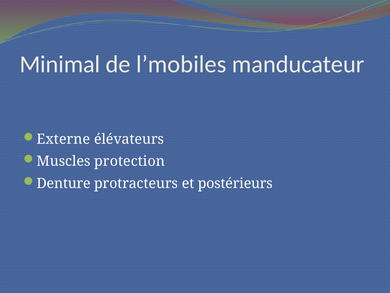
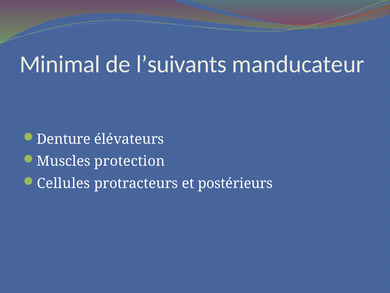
l’mobiles: l’mobiles -> l’suivants (181, 64)
Externe: Externe -> Denture (64, 139)
Denture: Denture -> Cellules (63, 183)
